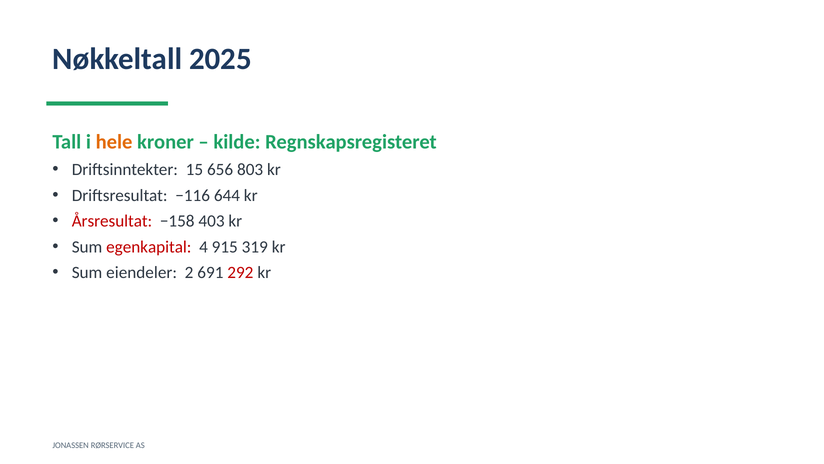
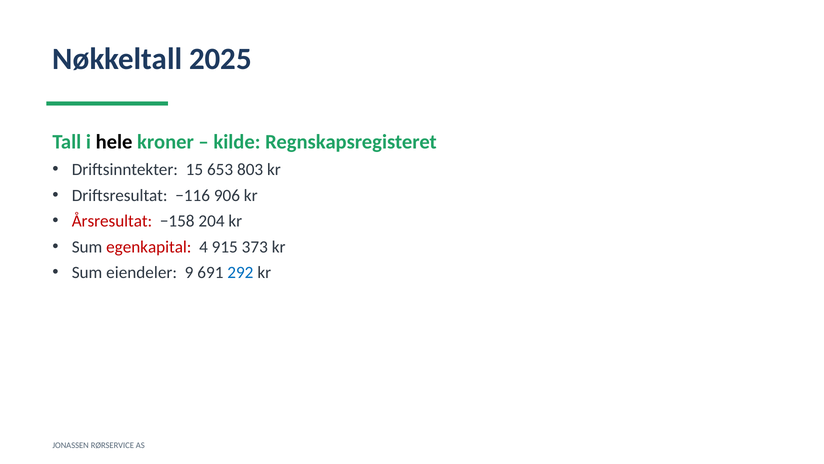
hele colour: orange -> black (114, 142)
656: 656 -> 653 (220, 169)
644: 644 -> 906 (227, 195)
403: 403 -> 204 (212, 221)
319: 319 -> 373 (255, 247)
2: 2 -> 9 (189, 273)
292 colour: red -> blue (240, 273)
